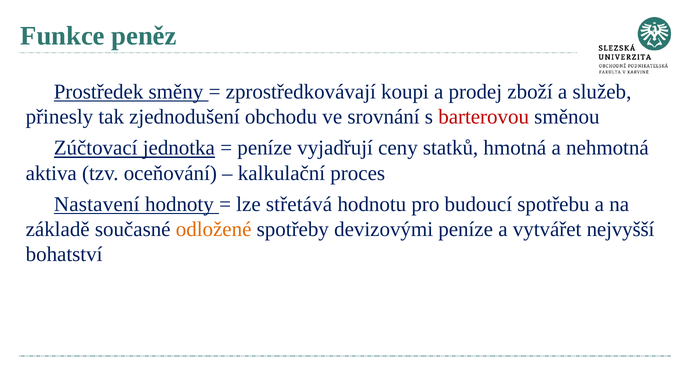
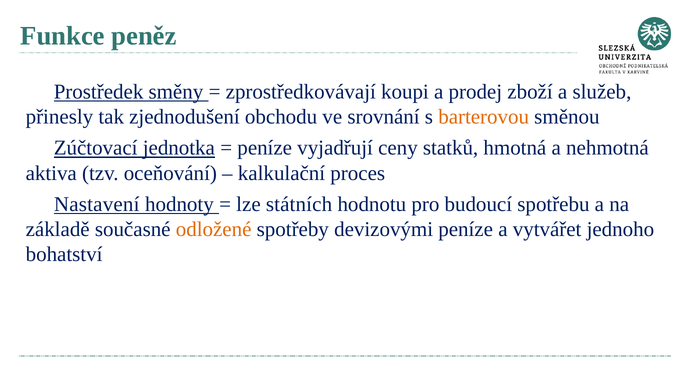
barterovou colour: red -> orange (484, 117)
střetává: střetává -> státních (299, 204)
nejvyšší: nejvyšší -> jednoho (620, 229)
